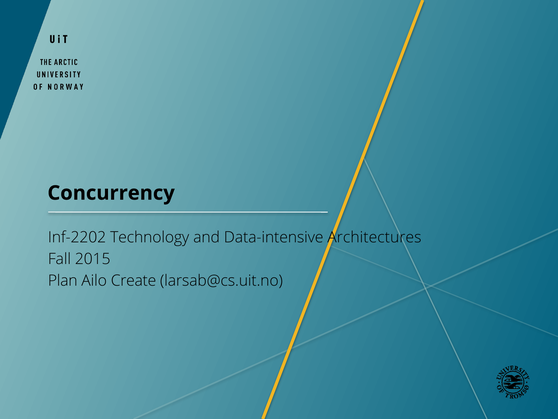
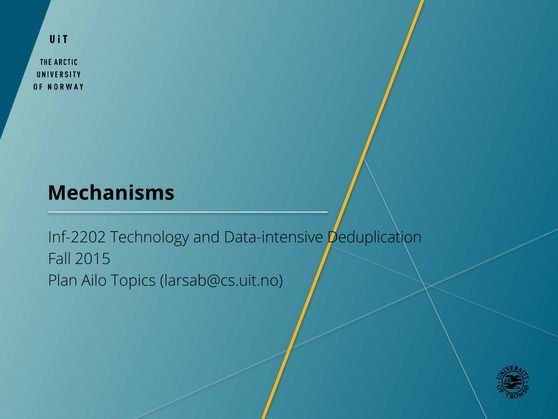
Concurrency: Concurrency -> Mechanisms (111, 193)
Architectures: Architectures -> Deduplication (375, 237)
Create: Create -> Topics (133, 280)
